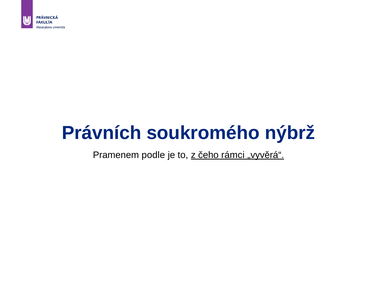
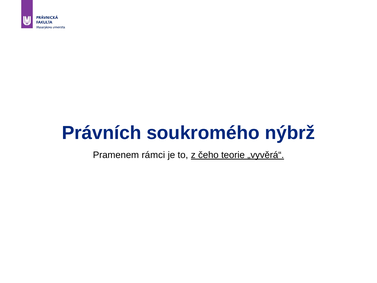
podle: podle -> rámci (153, 155)
rámci: rámci -> teorie (233, 155)
